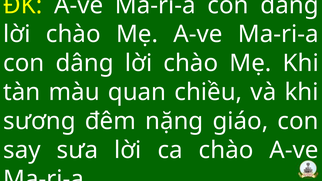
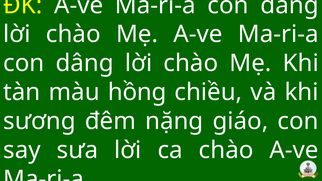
quan: quan -> hồng (137, 92)
